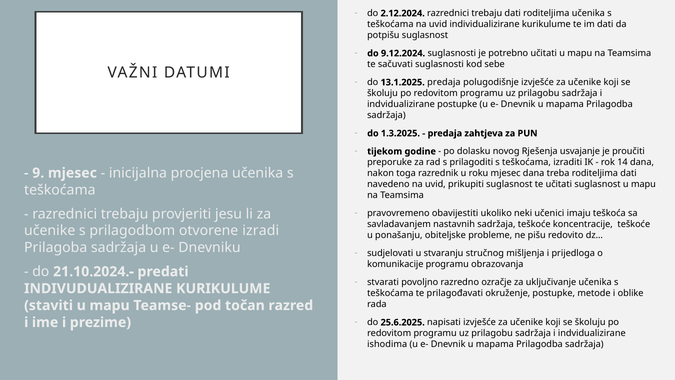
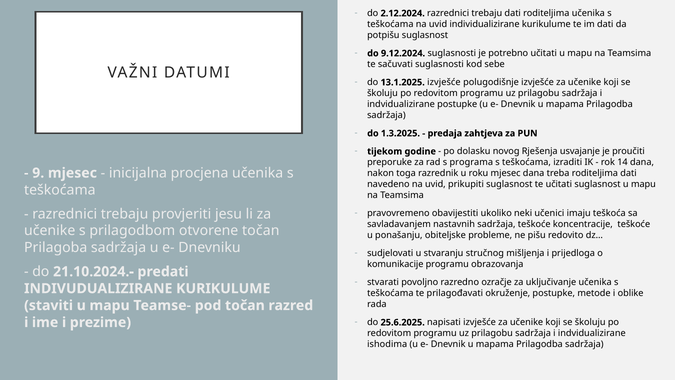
13.1.2025 predaja: predaja -> izvješće (444, 82)
prilagoditi: prilagoditi -> programa (471, 162)
otvorene izradi: izradi -> točan (261, 231)
